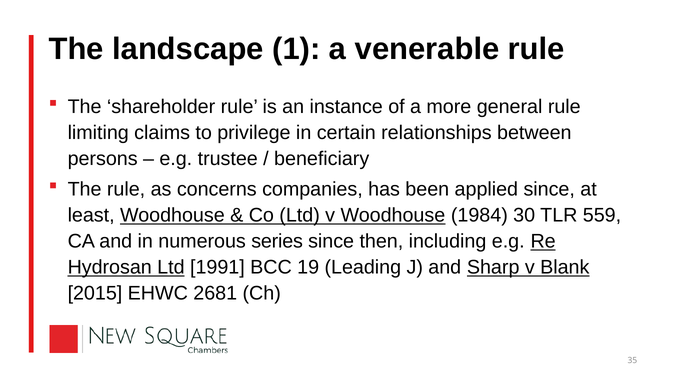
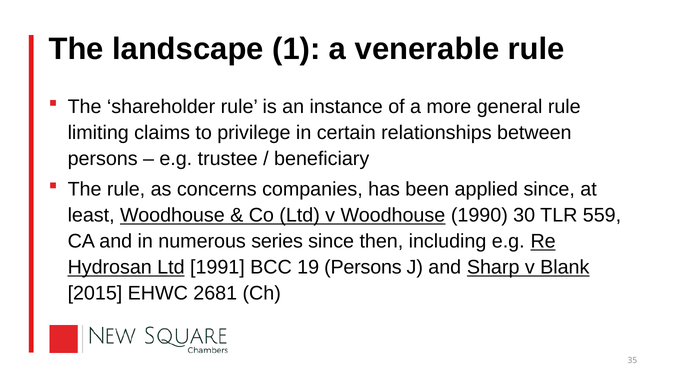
1984: 1984 -> 1990 (479, 215)
19 Leading: Leading -> Persons (363, 268)
